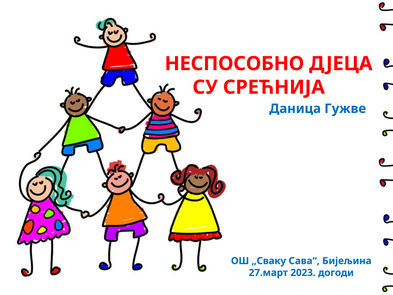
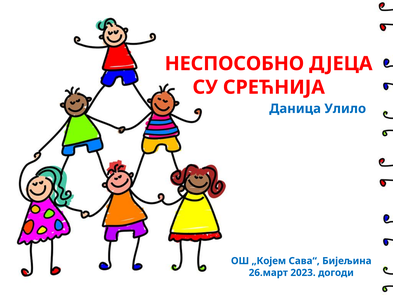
Гужве: Гужве -> Улило (345, 109)
„Сваку: „Сваку -> „Којем (269, 261)
27.март: 27.март -> 26.март (268, 272)
